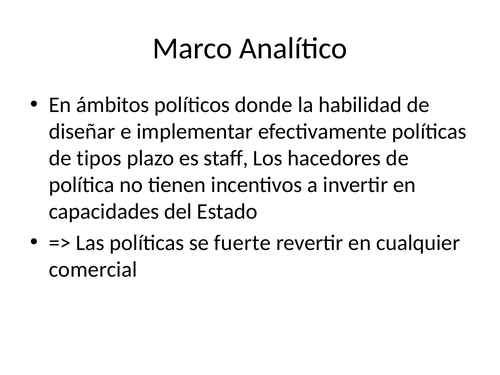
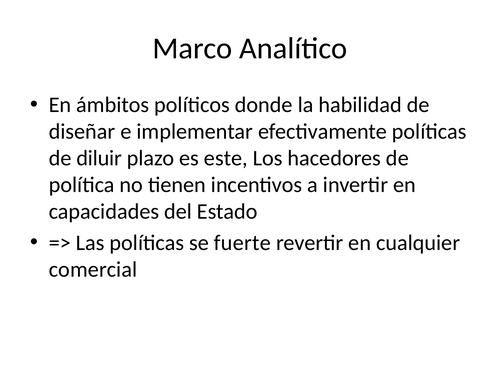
tipos: tipos -> diluir (99, 158)
staff: staff -> este (226, 158)
